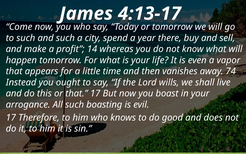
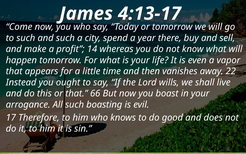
74: 74 -> 22 (231, 71)
that 17: 17 -> 66 (95, 93)
